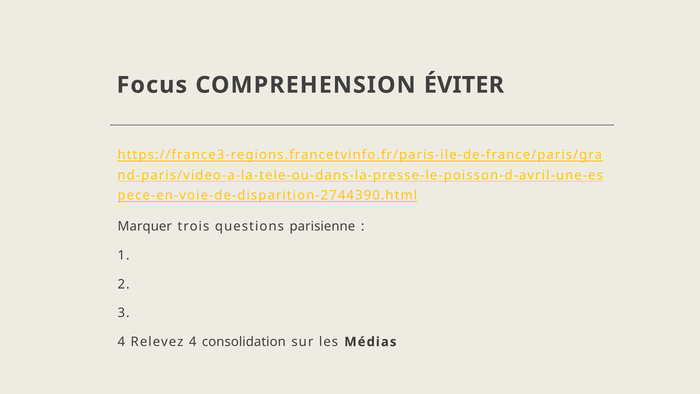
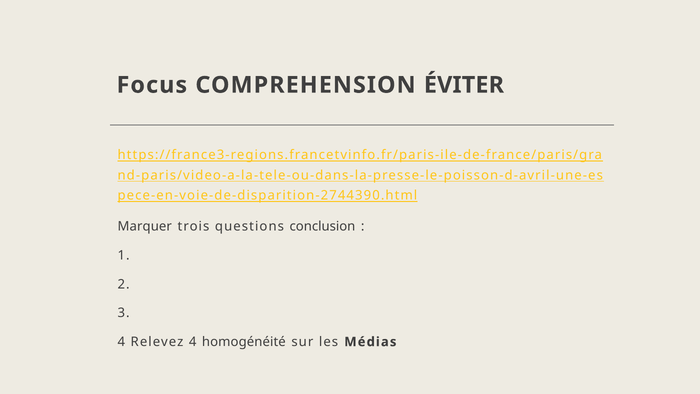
parisienne: parisienne -> conclusion (322, 226)
consolidation: consolidation -> homogénéité (244, 342)
